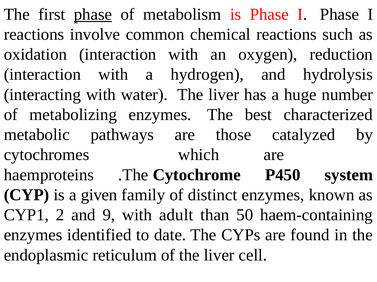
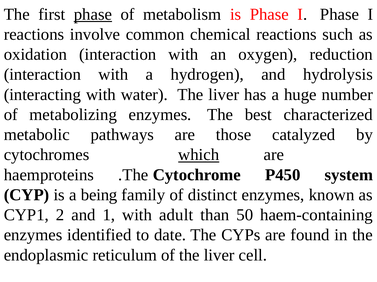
which underline: none -> present (199, 155)
given: given -> being (99, 195)
9: 9 -> 1 (109, 215)
